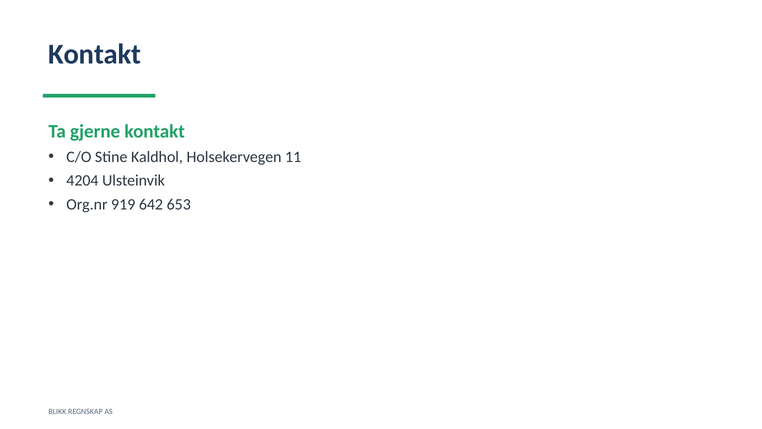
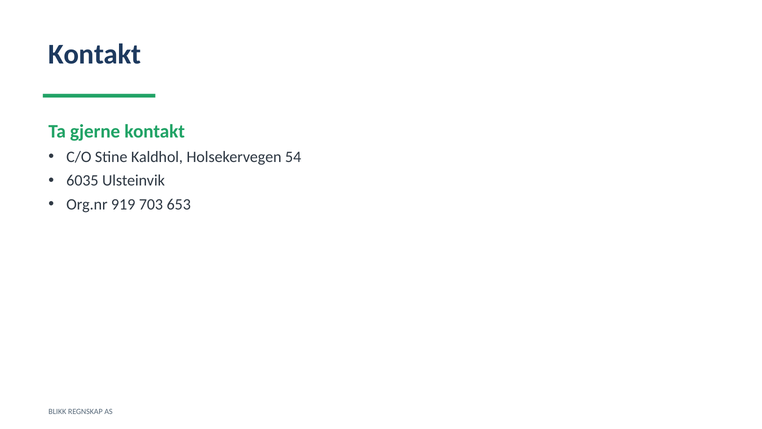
11: 11 -> 54 (293, 157)
4204: 4204 -> 6035 (82, 181)
642: 642 -> 703 (151, 204)
